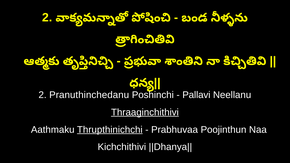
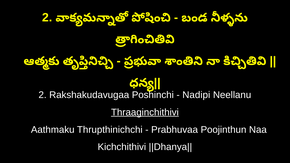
Pranuthinchedanu: Pranuthinchedanu -> Rakshakudavugaa (89, 95)
Pallavi: Pallavi -> Nadipi (196, 95)
Thrupthinichchi underline: present -> none (110, 130)
